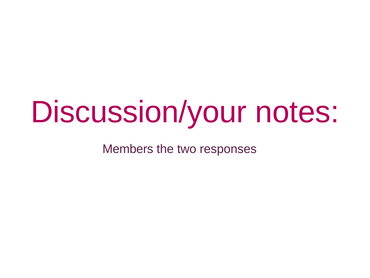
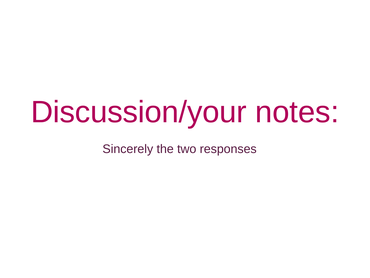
Members: Members -> Sincerely (128, 149)
